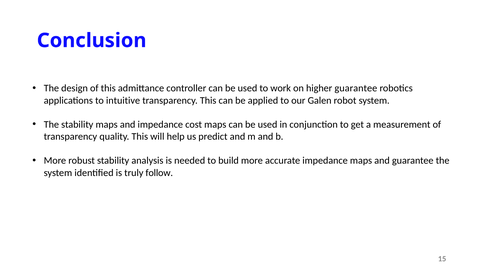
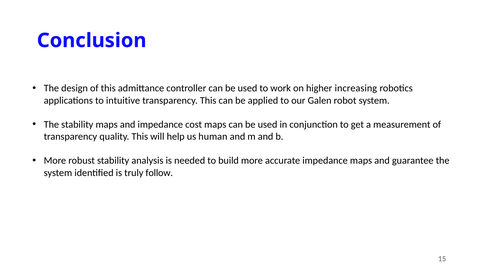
higher guarantee: guarantee -> increasing (356, 89)
predict: predict -> human (213, 137)
